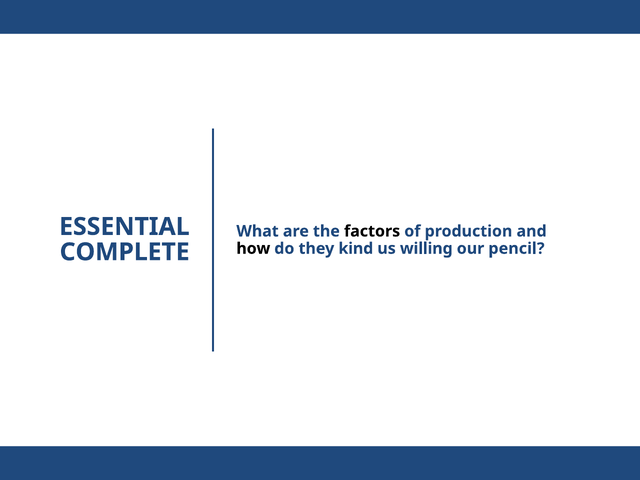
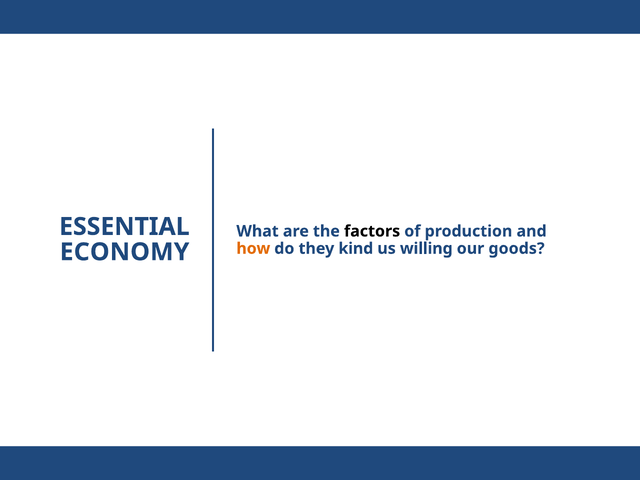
how colour: black -> orange (253, 249)
pencil: pencil -> goods (517, 249)
COMPLETE: COMPLETE -> ECONOMY (124, 252)
